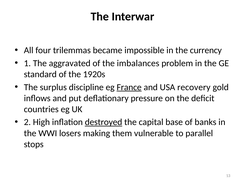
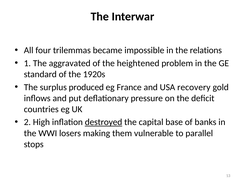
currency: currency -> relations (206, 50)
imbalances: imbalances -> heightened (138, 63)
discipline: discipline -> produced (86, 87)
France underline: present -> none (129, 87)
